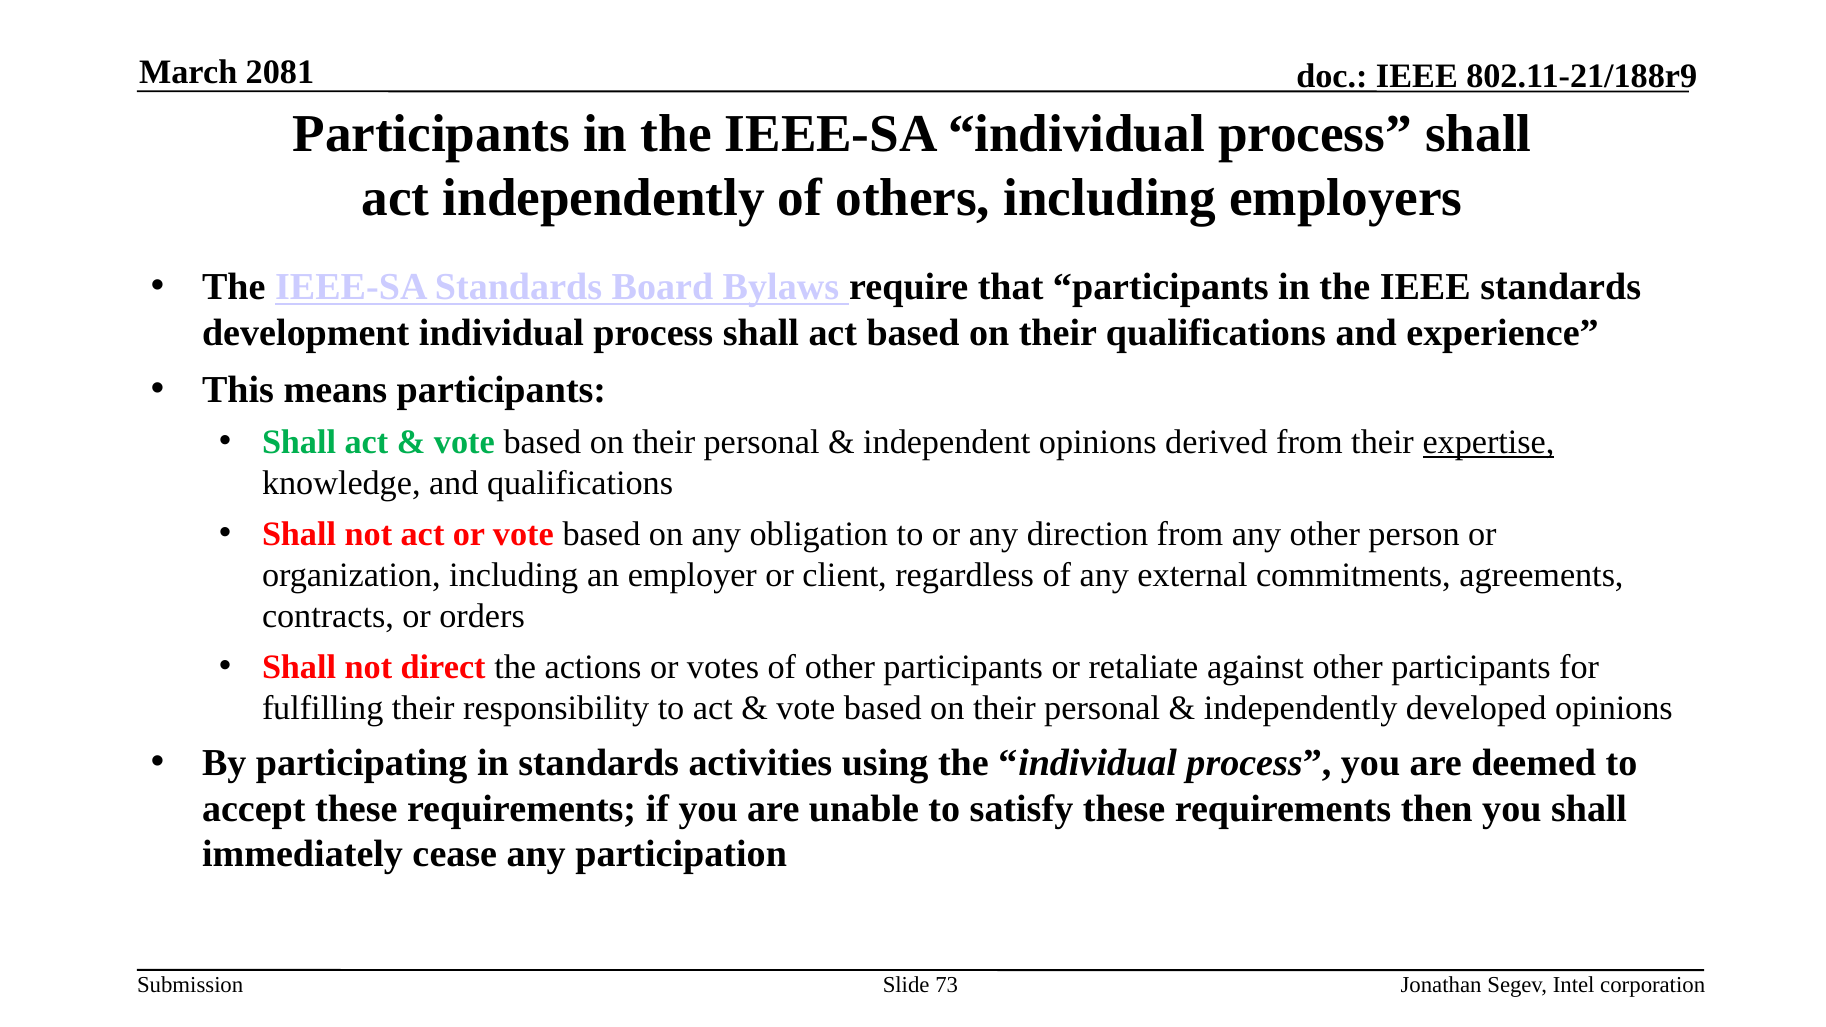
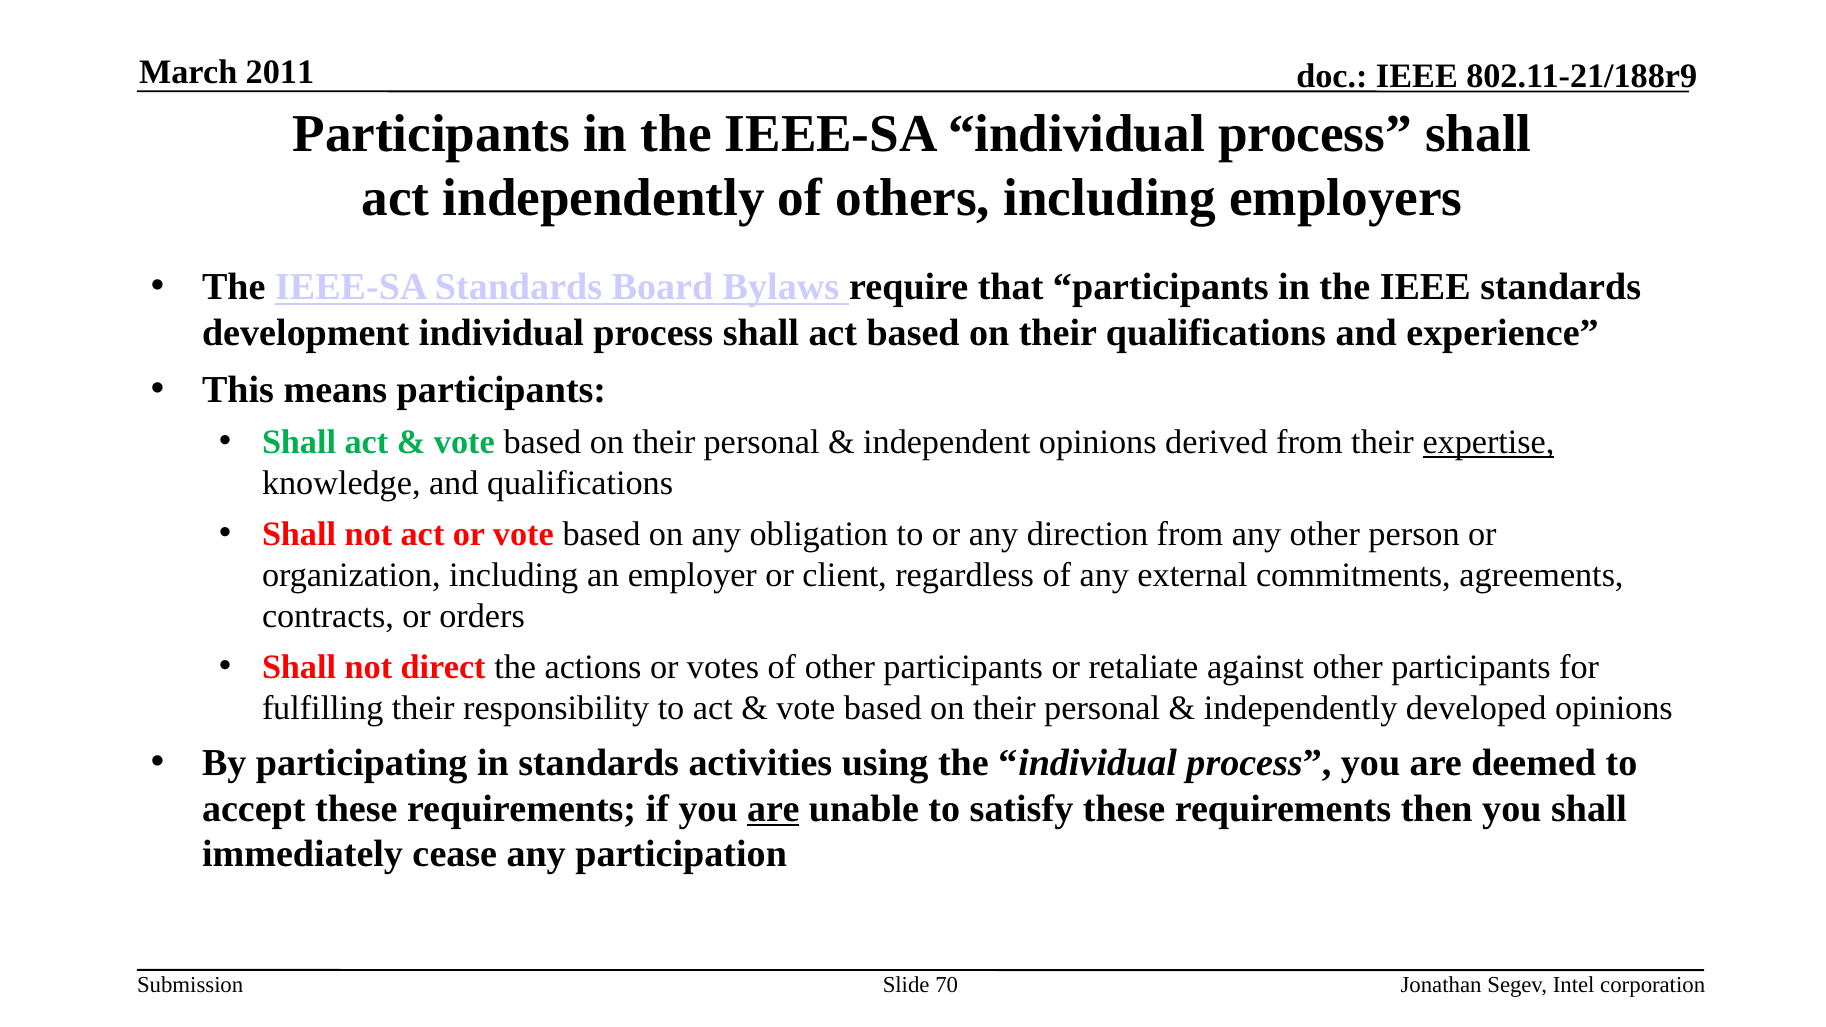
2081: 2081 -> 2011 (280, 73)
are underline: none -> present (773, 809)
73: 73 -> 70 (947, 985)
